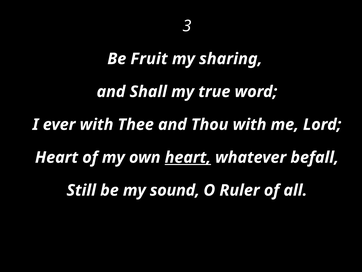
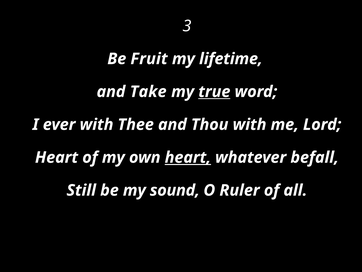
sharing: sharing -> lifetime (231, 59)
Shall: Shall -> Take (148, 92)
true underline: none -> present (214, 92)
